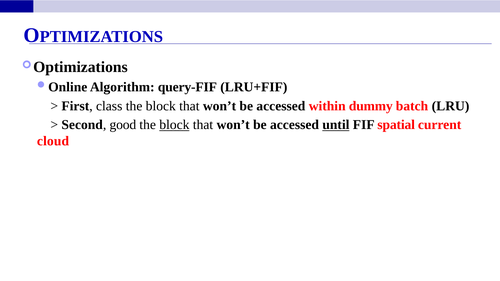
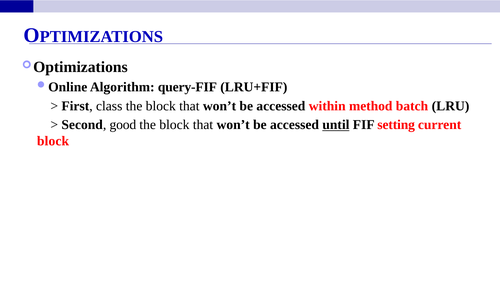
dummy: dummy -> method (371, 106)
block underline: present -> none (174, 125)
spatial: spatial -> setting (396, 125)
cloud: cloud -> block (53, 141)
